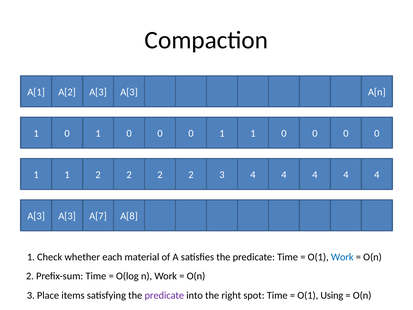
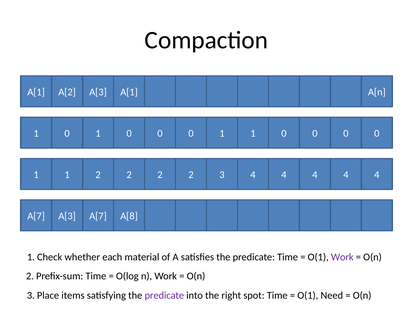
A[2 A[3 A[3: A[3 -> A[1 (129, 92)
A[3: A[3 -> A[7 (36, 216)
Work colour: blue -> purple (342, 257)
Using: Using -> Need (332, 295)
